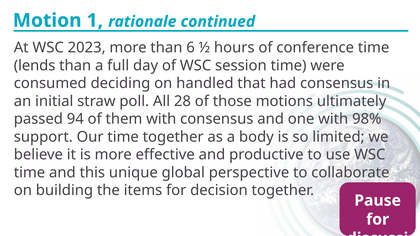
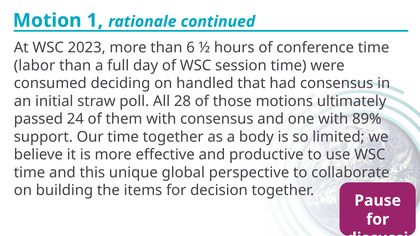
lends: lends -> labor (34, 66)
94: 94 -> 24 (75, 119)
98%: 98% -> 89% (367, 119)
